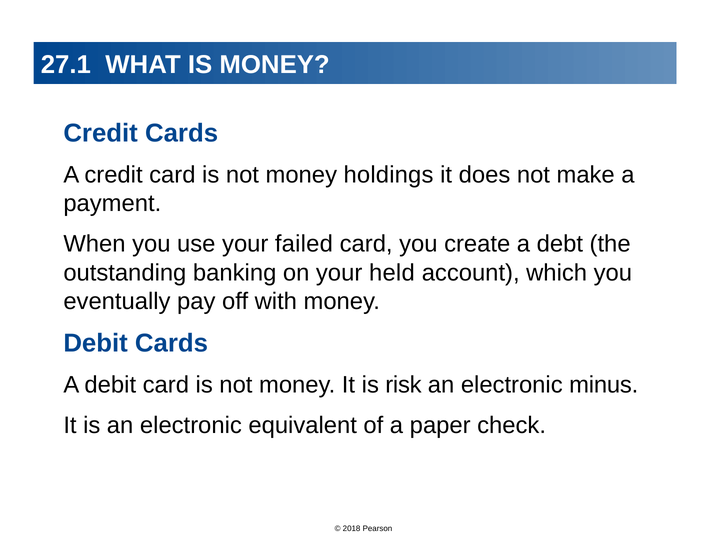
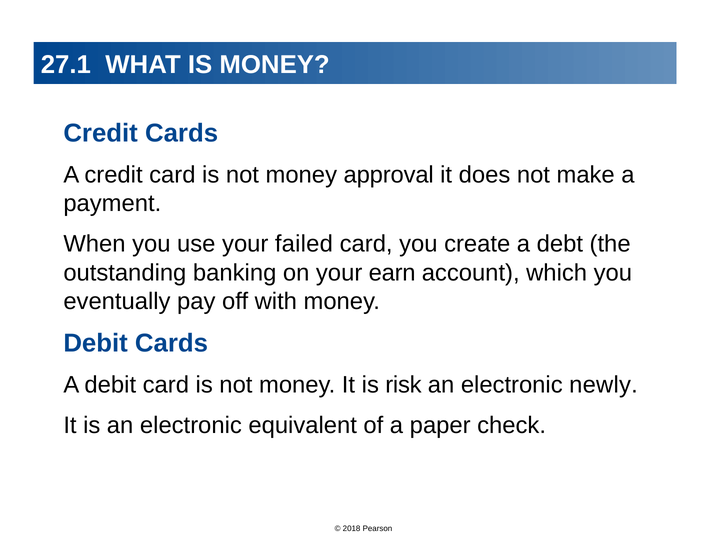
holdings: holdings -> approval (389, 175)
held: held -> earn (392, 272)
minus: minus -> newly (603, 384)
